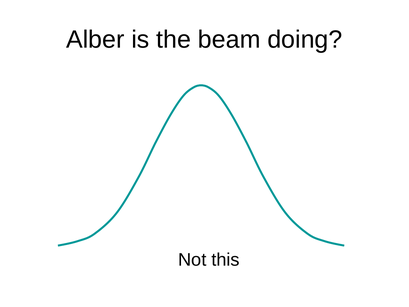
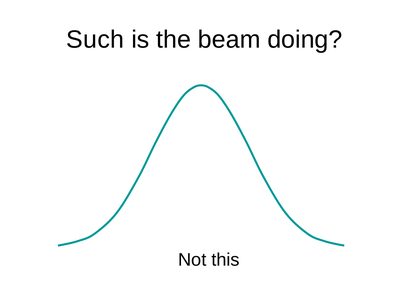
Alber: Alber -> Such (95, 40)
